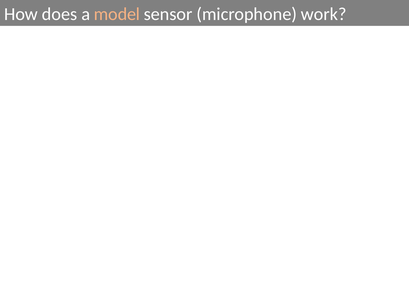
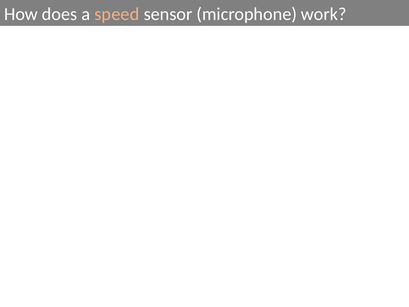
model: model -> speed (117, 14)
